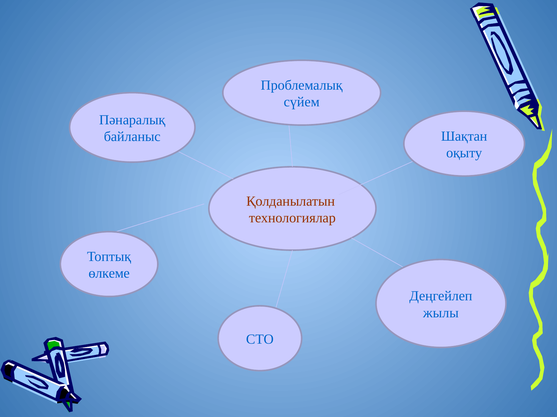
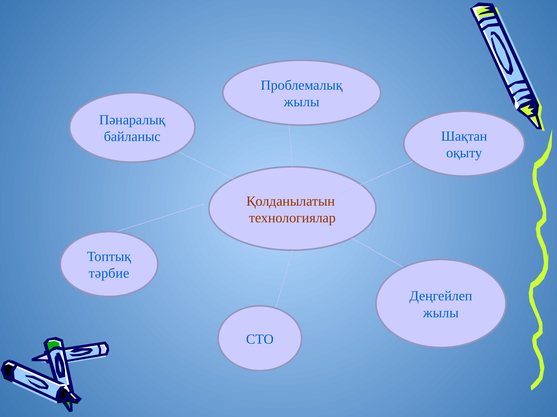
сүйем: сүйем -> жылы (302, 102)
өлкеме: өлкеме -> тәрбие (109, 274)
